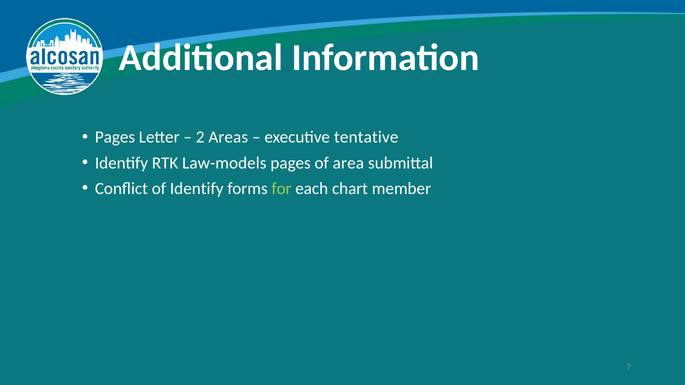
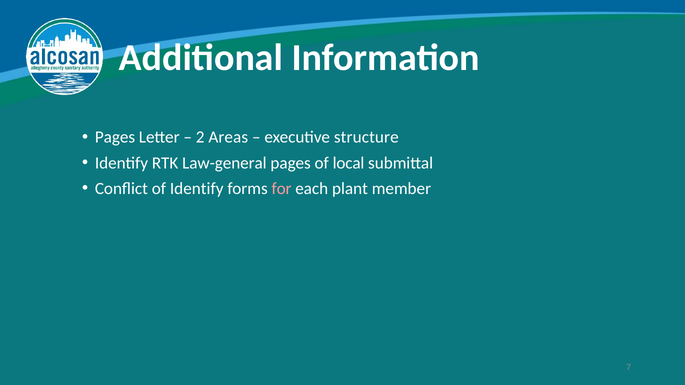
tentative: tentative -> structure (366, 137)
Law-models: Law-models -> Law-general (224, 163)
area: area -> local (349, 163)
for colour: light green -> pink (282, 189)
chart: chart -> plant (350, 189)
